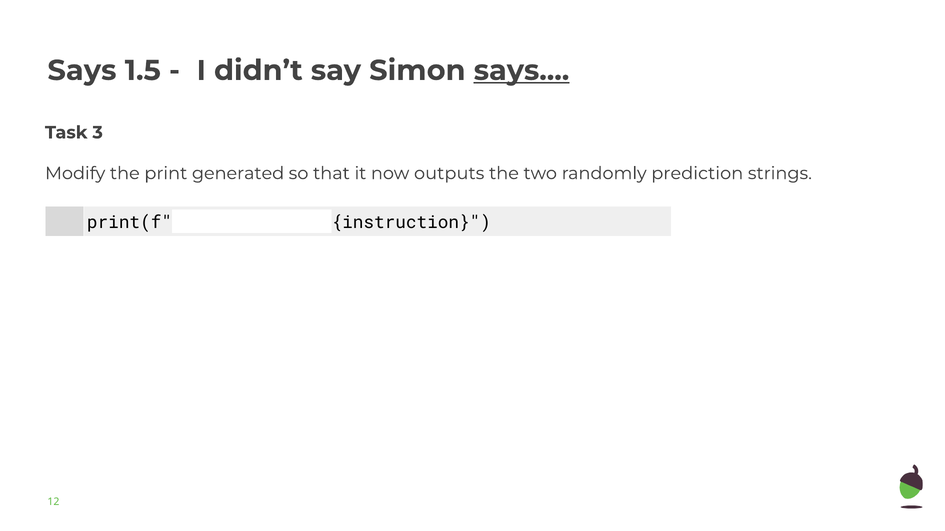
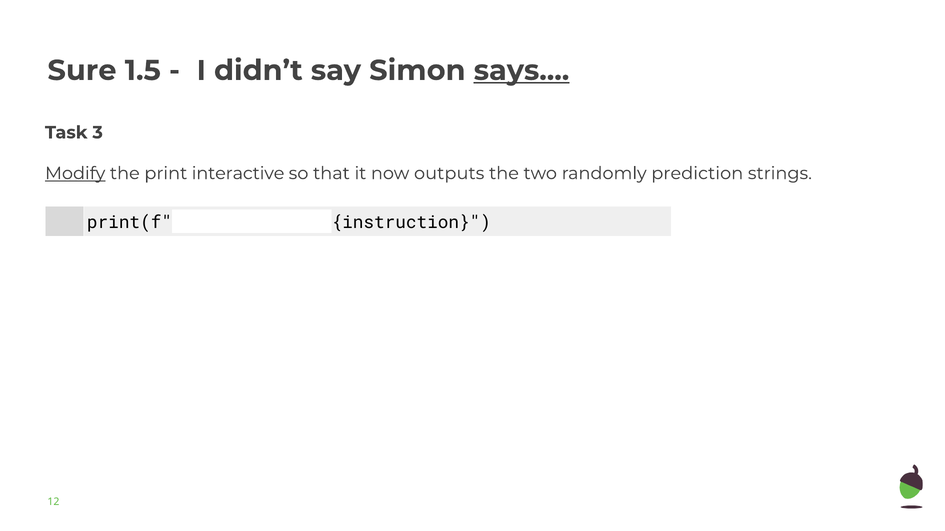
Says: Says -> Sure (82, 71)
Modify underline: none -> present (75, 173)
generated: generated -> interactive (238, 173)
